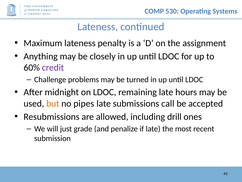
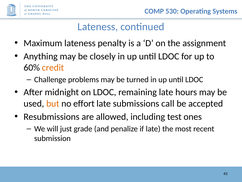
credit colour: purple -> orange (53, 67)
pipes: pipes -> effort (84, 103)
drill: drill -> test (174, 116)
